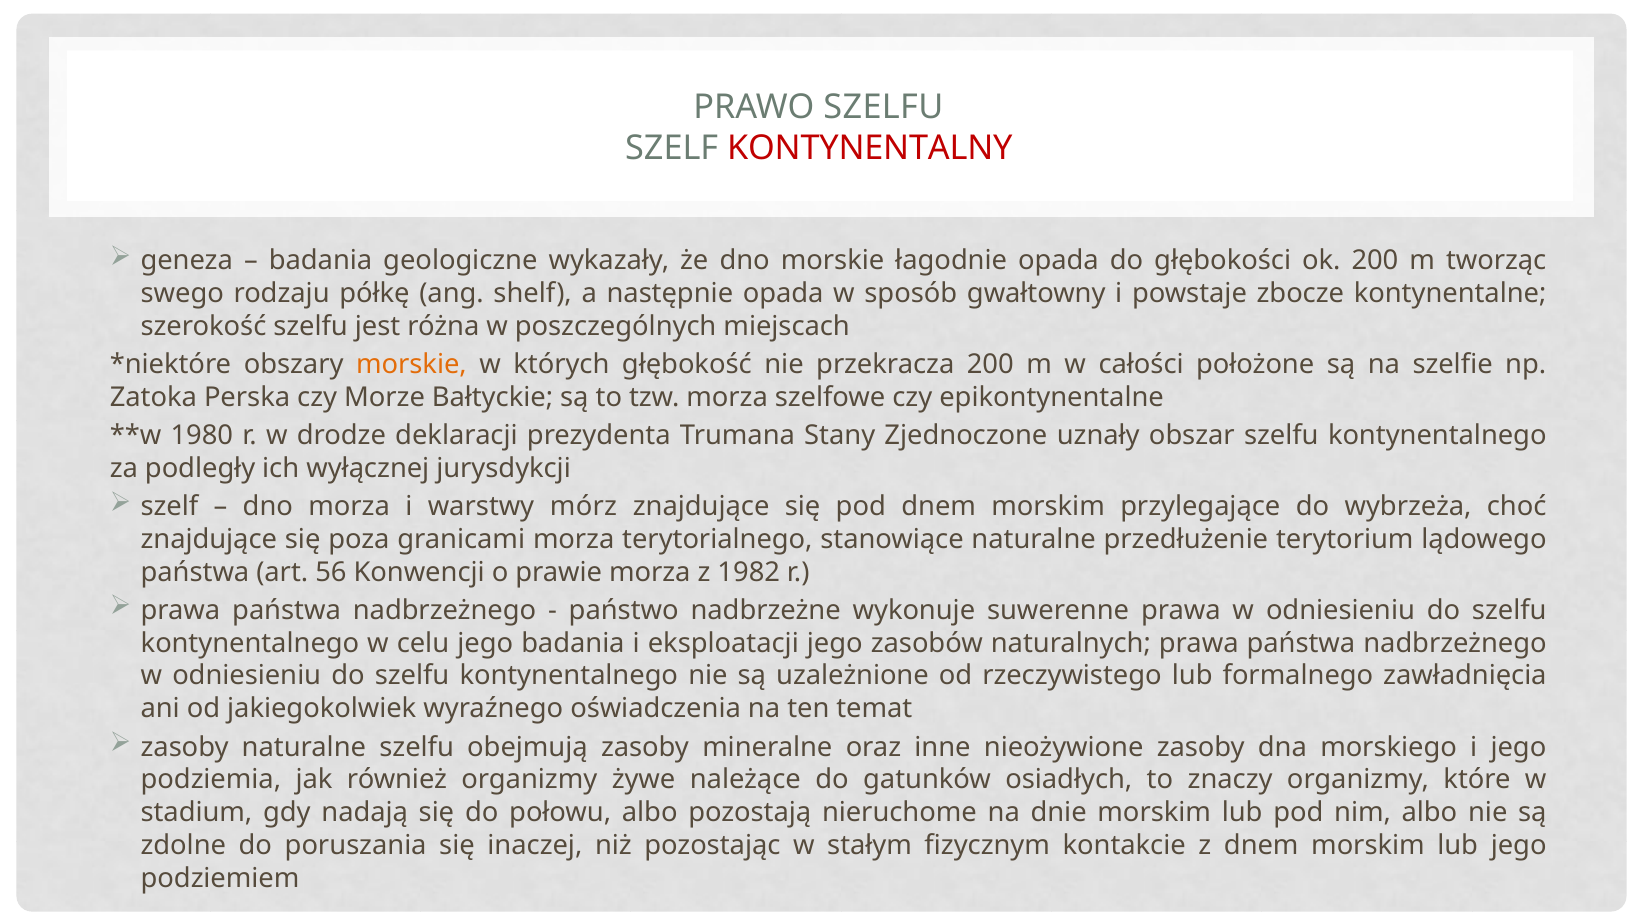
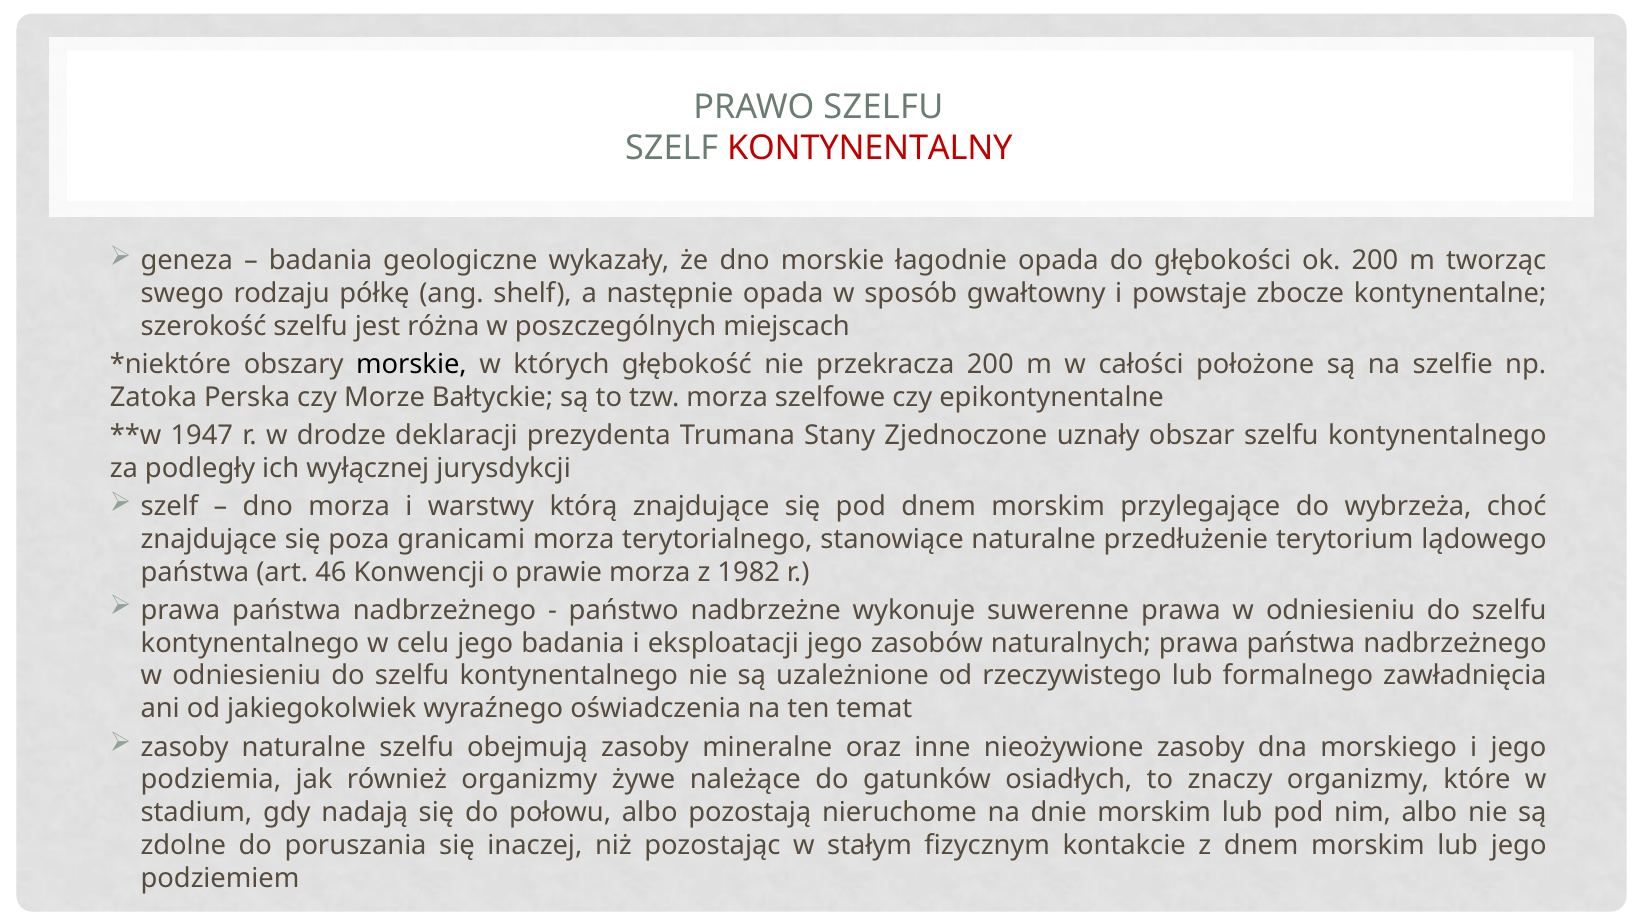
morskie colour: orange -> black (411, 364)
1980: 1980 -> 1947 (202, 436)
mórz: mórz -> którą (584, 507)
56: 56 -> 46 (331, 572)
